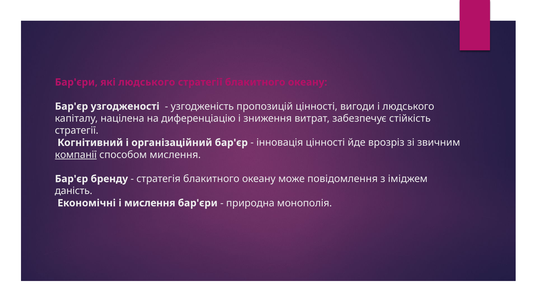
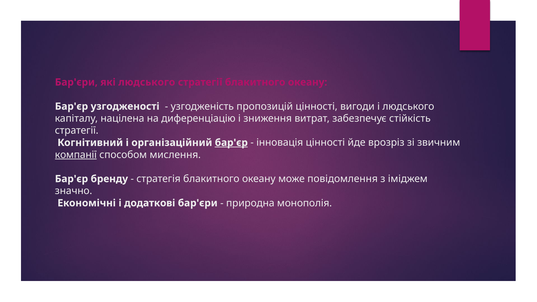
бар'єр underline: none -> present (231, 143)
даність: даність -> значно (74, 191)
і мислення: мислення -> додаткові (150, 203)
